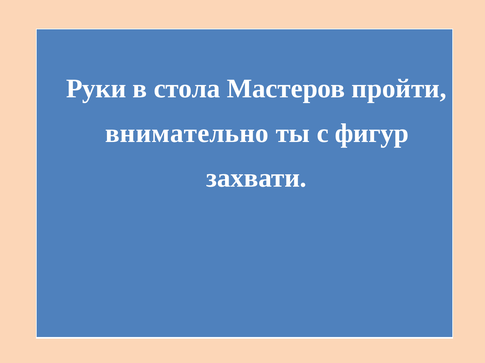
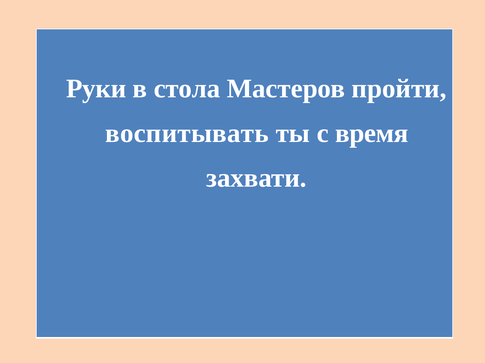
внимательно: внимательно -> воспитывать (187, 134)
фигур: фигур -> время (372, 134)
